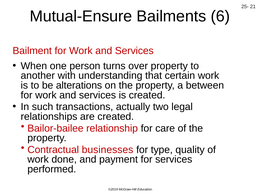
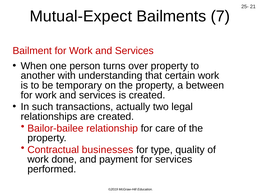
Mutual-Ensure: Mutual-Ensure -> Mutual-Expect (81, 16)
6: 6 -> 7 (220, 16)
alterations: alterations -> temporary (79, 85)
